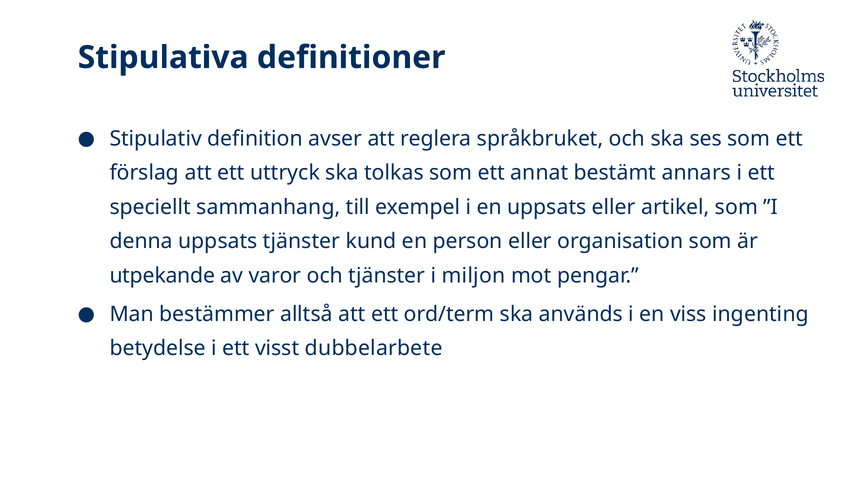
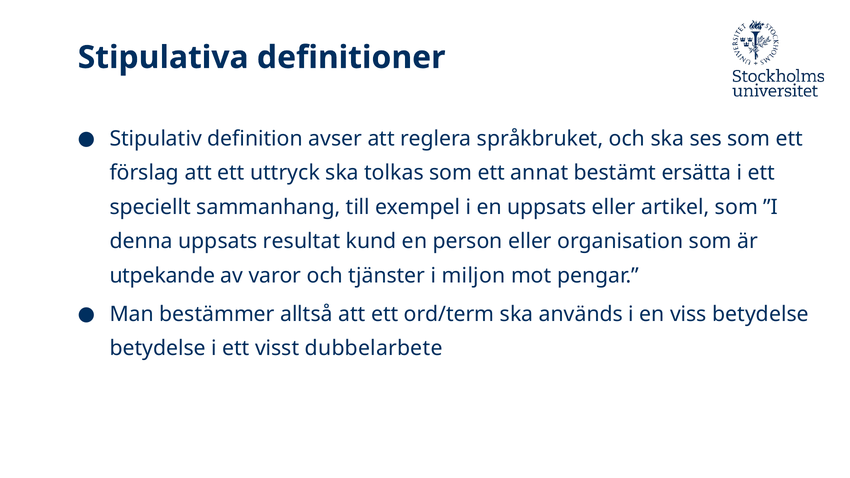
annars: annars -> ersätta (696, 173)
uppsats tjänster: tjänster -> resultat (302, 241)
viss ingenting: ingenting -> betydelse (760, 314)
